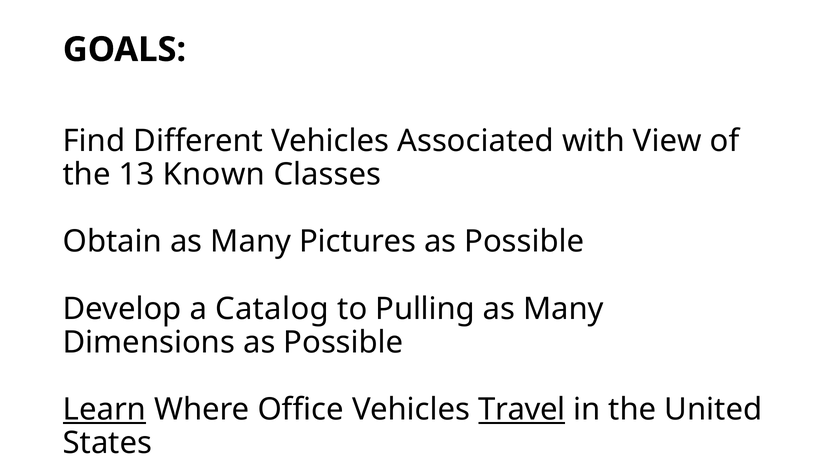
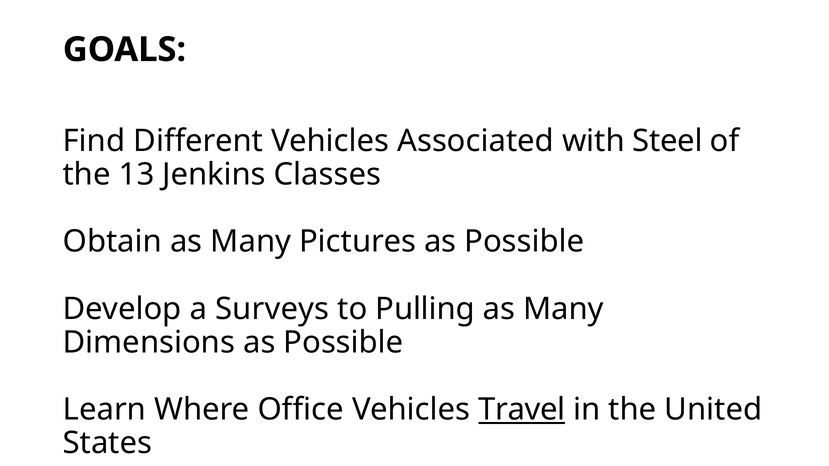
View: View -> Steel (667, 141)
Known: Known -> Jenkins (214, 175)
Catalog: Catalog -> Surveys (272, 309)
Learn underline: present -> none (104, 410)
